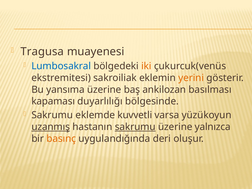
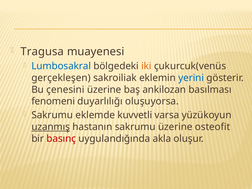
ekstremitesi: ekstremitesi -> gerçekleşen (61, 78)
yerini colour: orange -> blue (191, 78)
yansıma: yansıma -> çenesini (65, 90)
kapaması: kapaması -> fenomeni (53, 101)
bölgesinde: bölgesinde -> oluşuyorsa (152, 101)
sakrumu underline: present -> none (135, 127)
yalnızca: yalnızca -> osteofit (213, 127)
basınç colour: orange -> red (61, 139)
deri: deri -> akla (162, 139)
